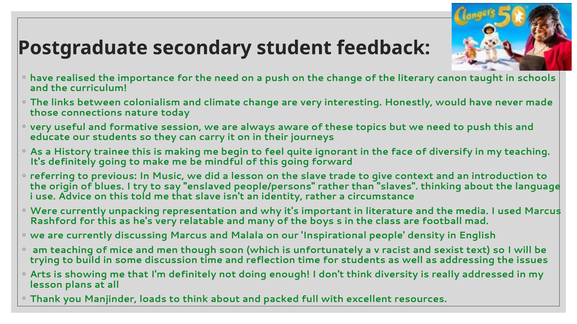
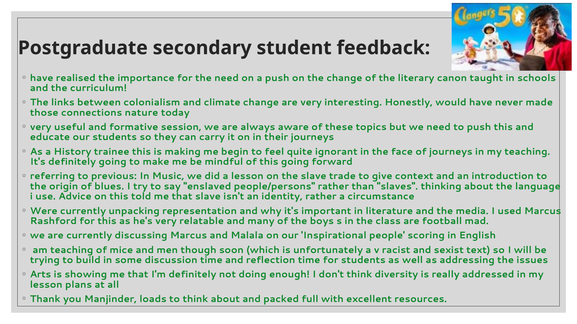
of diversify: diversify -> journeys (451, 152)
density: density -> scoring (426, 236)
